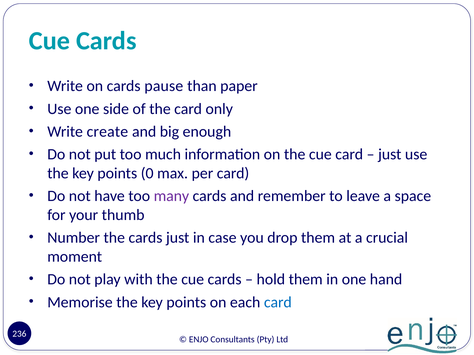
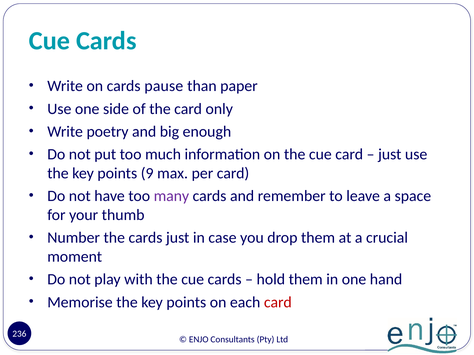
create: create -> poetry (108, 132)
0: 0 -> 9 (147, 174)
card colour: blue -> red (278, 303)
